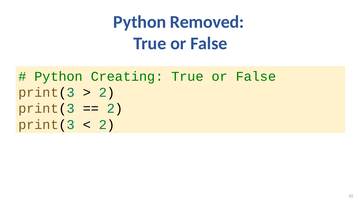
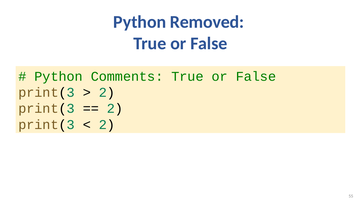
Creating: Creating -> Comments (127, 77)
